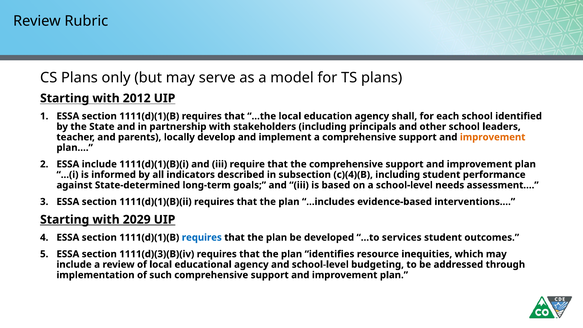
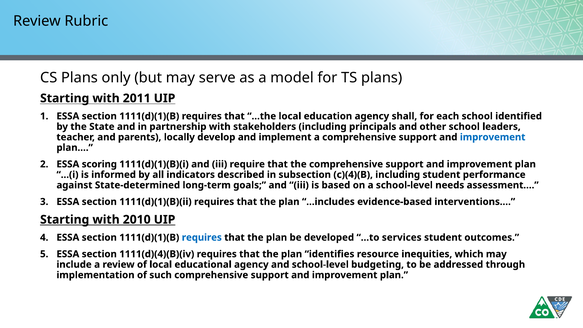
2012: 2012 -> 2011 (137, 98)
improvement colour: orange -> blue (493, 137)
ESSA include: include -> scoring (99, 164)
2029: 2029 -> 2010 (137, 220)
1111(d)(3)(B)(iv: 1111(d)(3)(B)(iv -> 1111(d)(4)(B)(iv (157, 254)
